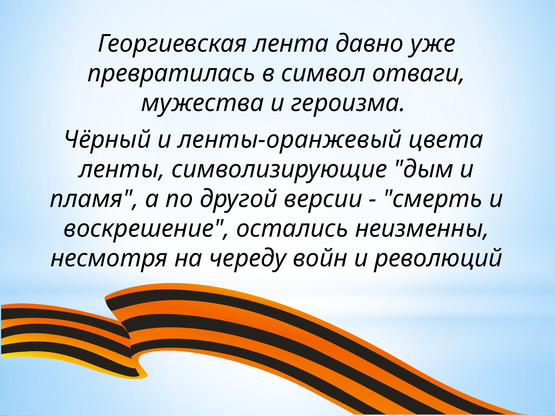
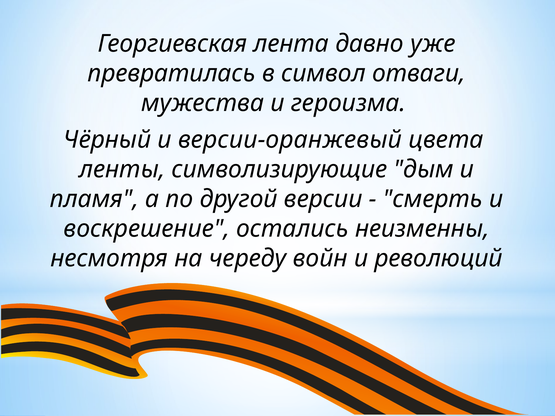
ленты-оранжевый: ленты-оранжевый -> версии-оранжевый (290, 140)
